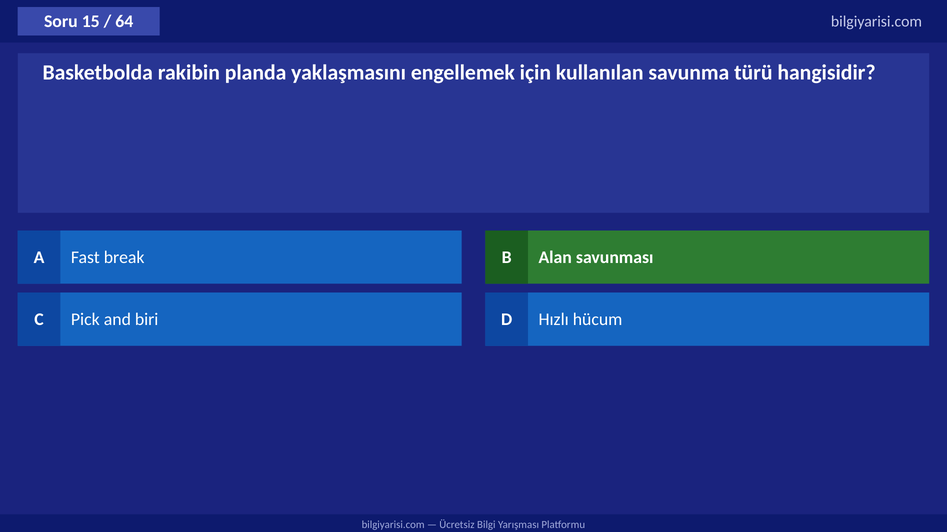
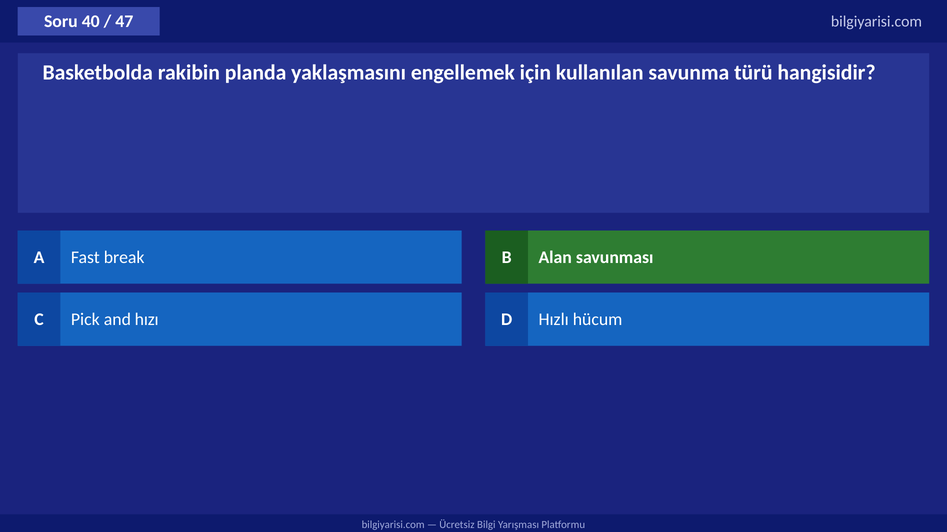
15: 15 -> 40 (91, 22)
64: 64 -> 47 (124, 22)
biri: biri -> hızı (147, 320)
